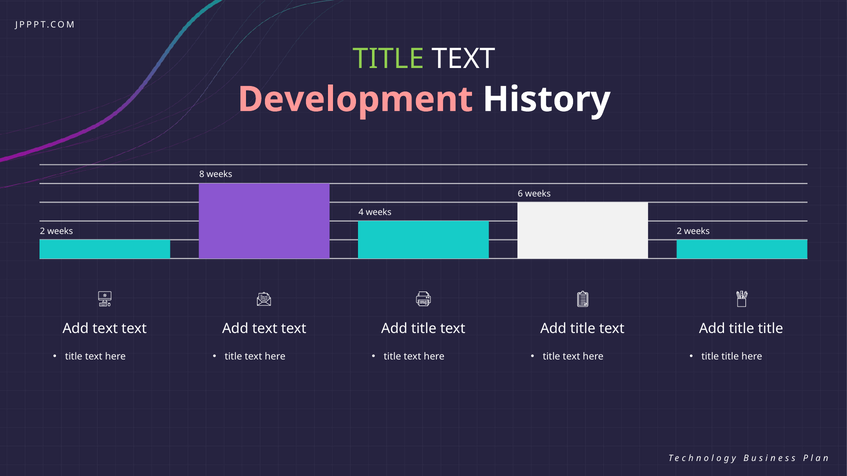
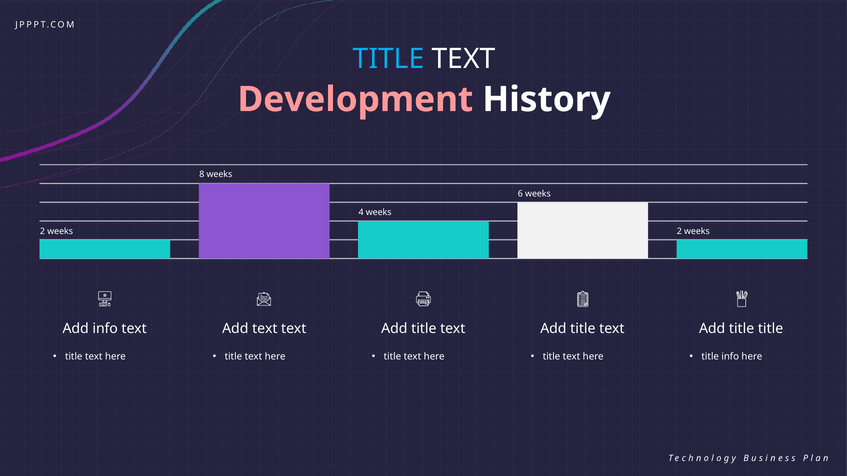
TITLE colour: light green -> light blue (389, 59)
text: text -> info (105, 329)
title: title -> info (730, 357)
